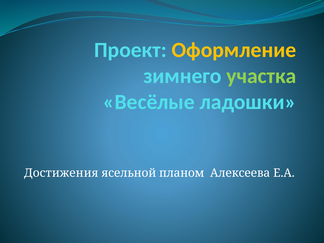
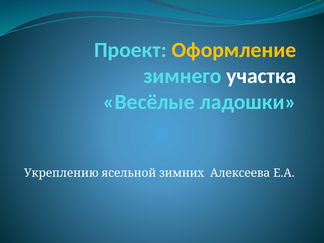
участка colour: light green -> white (261, 76)
Достижения: Достижения -> Укреплению (61, 173)
планом: планом -> зимних (182, 173)
